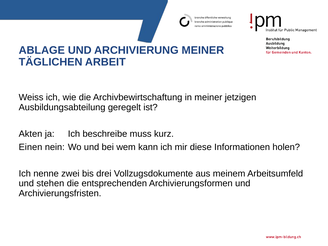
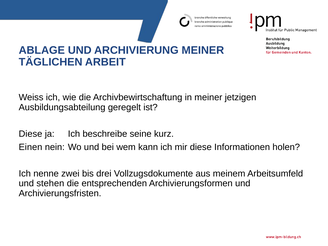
Akten: Akten -> Diese (31, 134)
muss: muss -> seine (141, 134)
